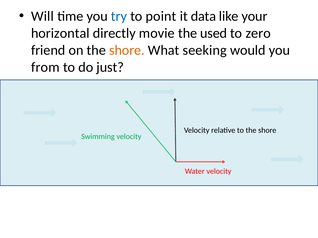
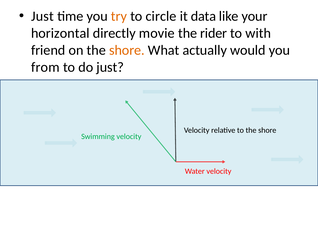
Will: Will -> Just (42, 16)
try colour: blue -> orange (119, 16)
point: point -> circle (161, 16)
used: used -> rider (214, 33)
zero: zero -> with (258, 33)
seeking: seeking -> actually (205, 50)
